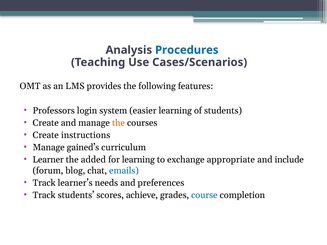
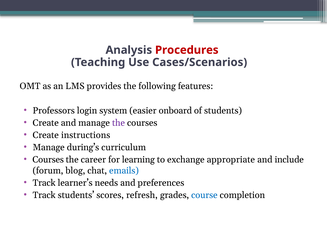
Procedures colour: blue -> red (187, 50)
easier learning: learning -> onboard (175, 111)
the colour: orange -> purple (118, 123)
gained’s: gained’s -> during’s (83, 148)
Learner: Learner -> Courses (48, 160)
added: added -> career (93, 160)
achieve: achieve -> refresh (142, 195)
